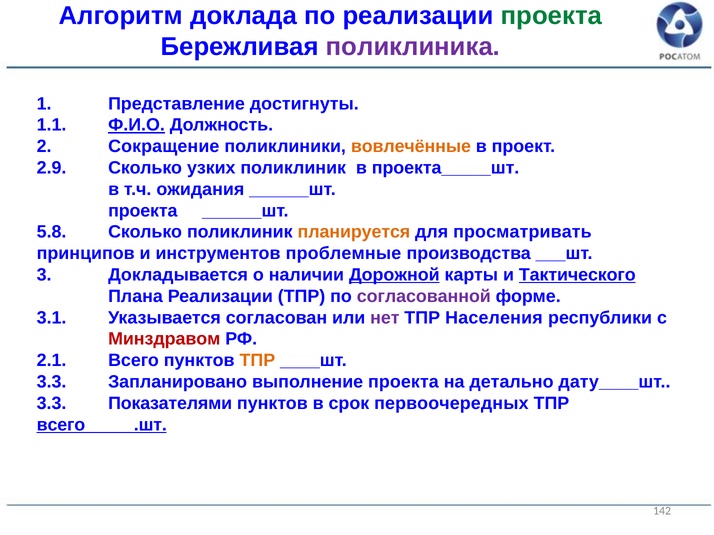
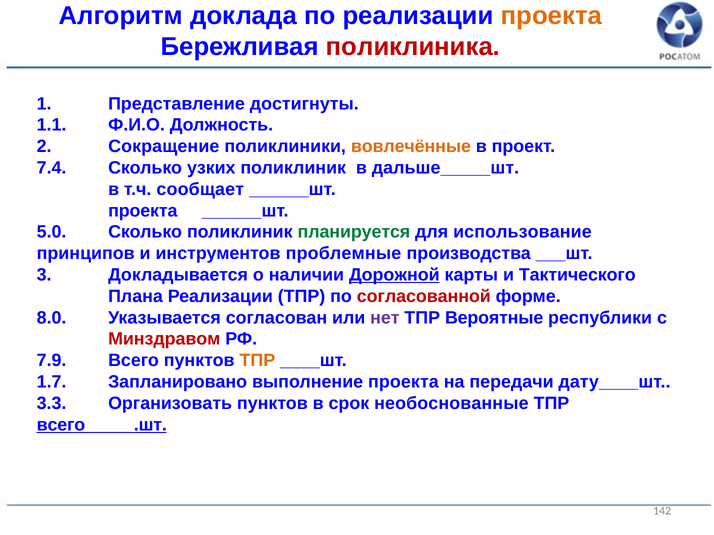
проекта colour: green -> orange (551, 16)
поликлиника colour: purple -> red (413, 47)
Ф.И.О underline: present -> none (136, 125)
2.9: 2.9 -> 7.4 (52, 168)
проекта_____шт: проекта_____шт -> дальше_____шт (445, 168)
ожидания: ожидания -> сообщает (200, 189)
5.8: 5.8 -> 5.0 (52, 232)
планируется colour: orange -> green (354, 232)
просматривать: просматривать -> использование (522, 232)
Тактического underline: present -> none (577, 275)
согласованной colour: purple -> red (424, 297)
3.1: 3.1 -> 8.0 (52, 318)
Населения: Населения -> Вероятные (494, 318)
2.1: 2.1 -> 7.9 (52, 361)
3.3: 3.3 -> 1.7 (52, 382)
детально: детально -> передачи (511, 382)
Показателями: Показателями -> Организовать (170, 404)
первоочередных: первоочередных -> необоснованные (451, 404)
